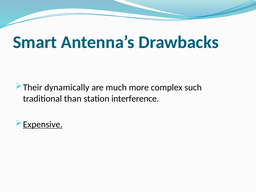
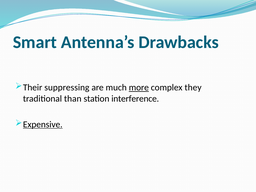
dynamically: dynamically -> suppressing (67, 87)
more underline: none -> present (139, 87)
such: such -> they (193, 87)
